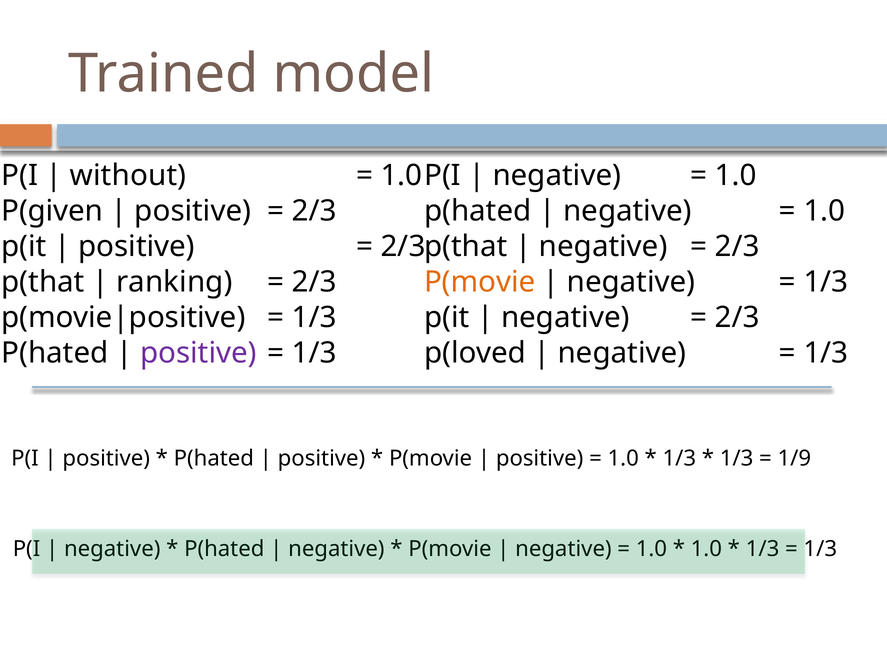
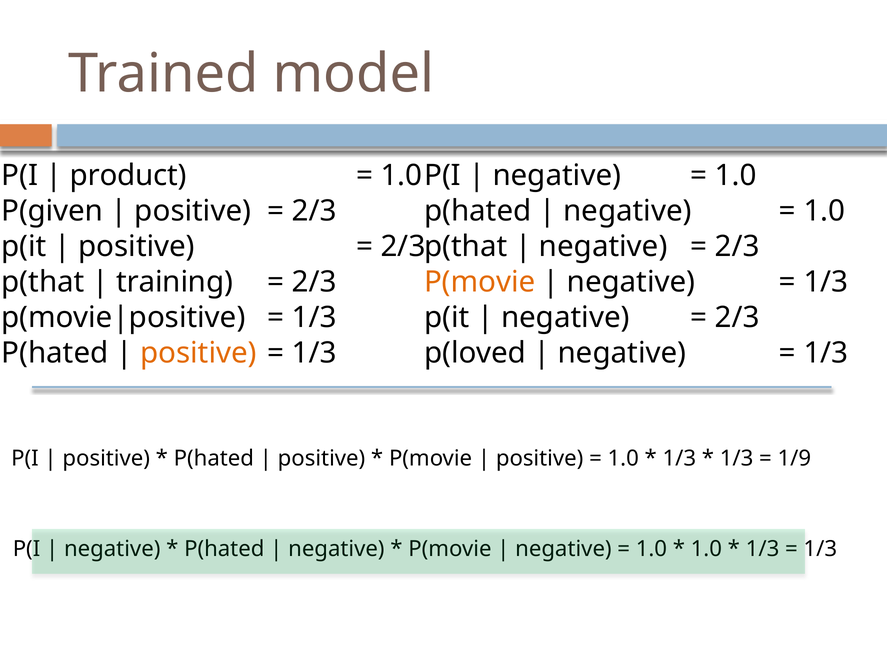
without: without -> product (128, 176)
ranking: ranking -> training (175, 282)
positive colour: purple -> orange (198, 353)
